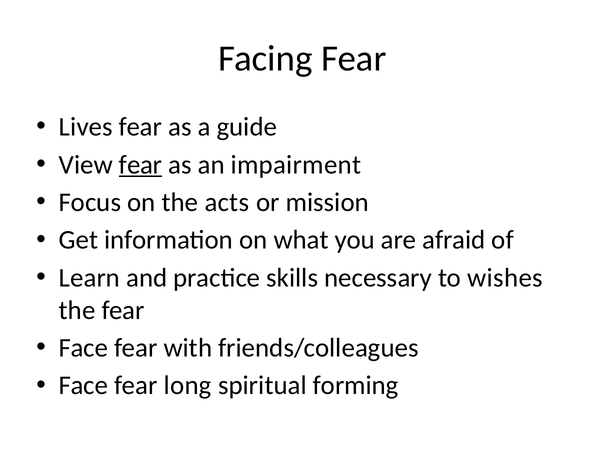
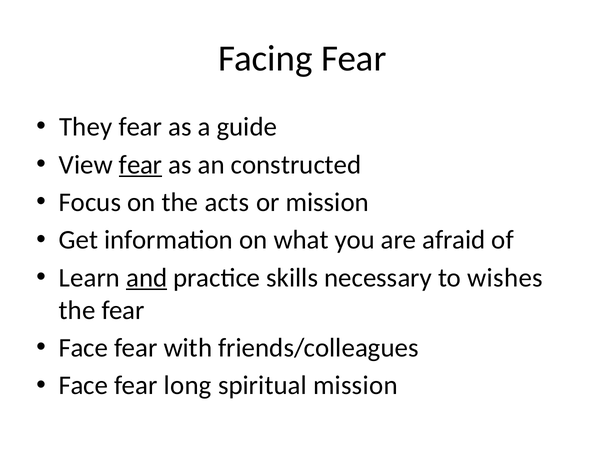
Lives: Lives -> They (86, 127)
impairment: impairment -> constructed (296, 165)
and underline: none -> present (147, 278)
spiritual forming: forming -> mission (355, 385)
